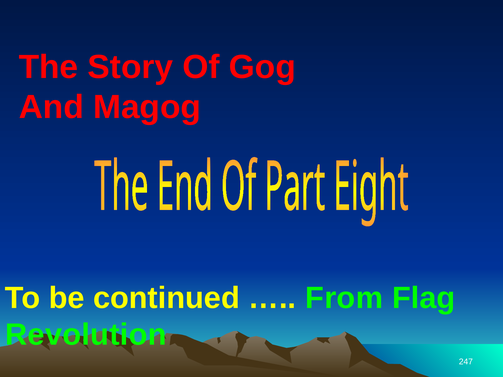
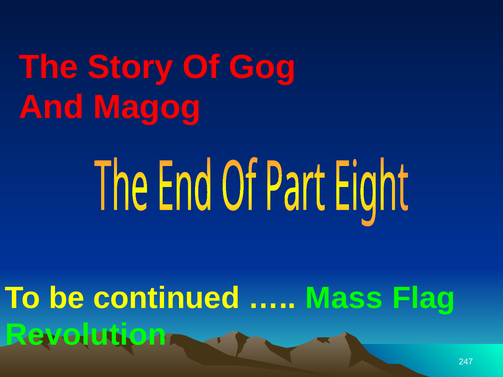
From: From -> Mass (344, 298)
